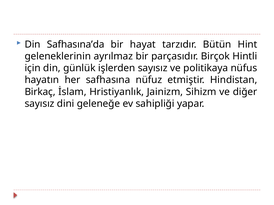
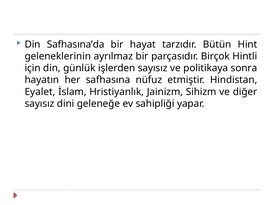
nüfus: nüfus -> sonra (244, 68)
Birkaç: Birkaç -> Eyalet (40, 92)
